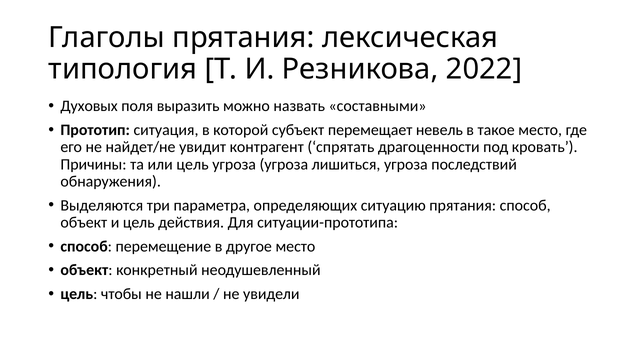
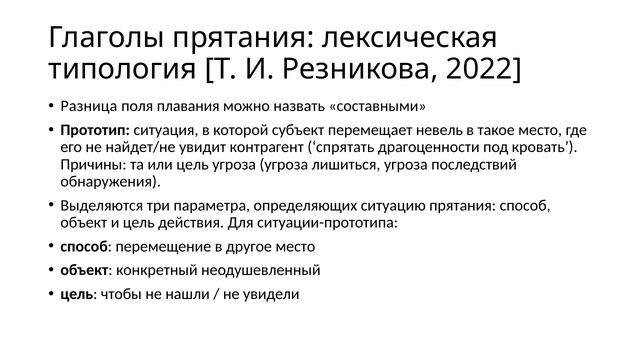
Духовых: Духовых -> Разница (89, 106)
выразить: выразить -> плавания (188, 106)
